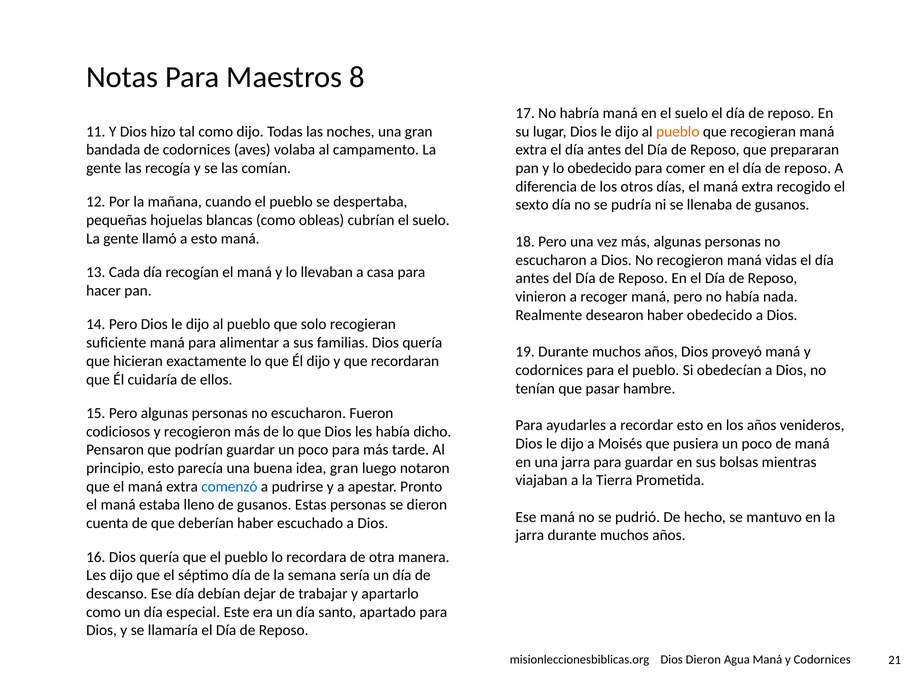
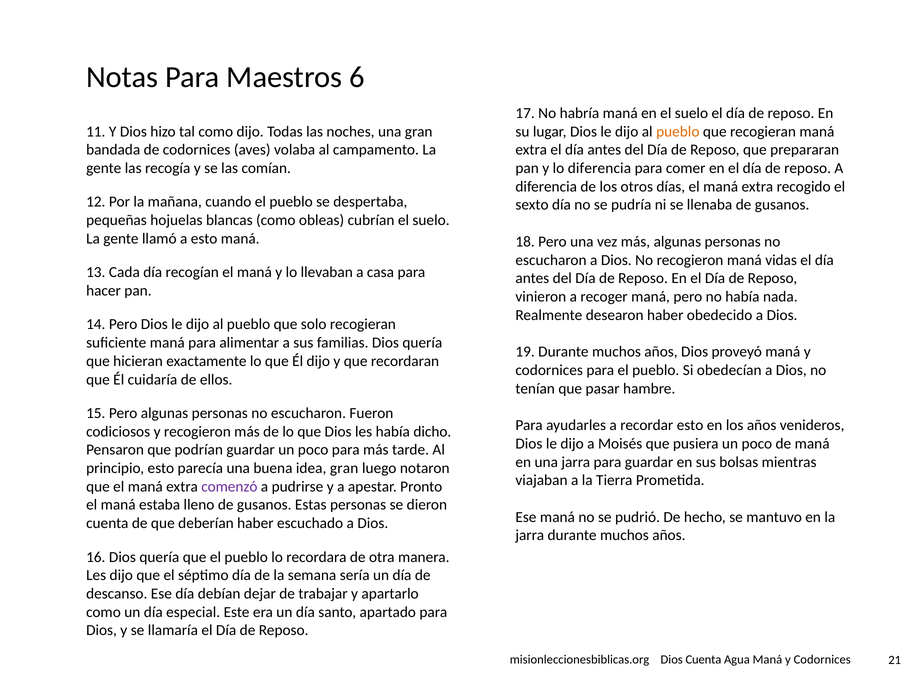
8: 8 -> 6 (357, 77)
lo obedecido: obedecido -> diferencia (599, 168)
comenzó colour: blue -> purple (229, 486)
Dios Dieron: Dieron -> Cuenta (703, 660)
